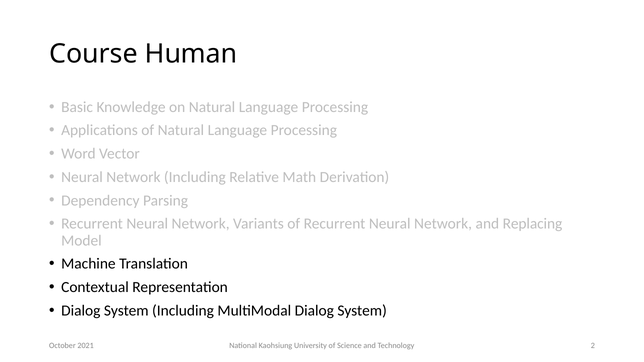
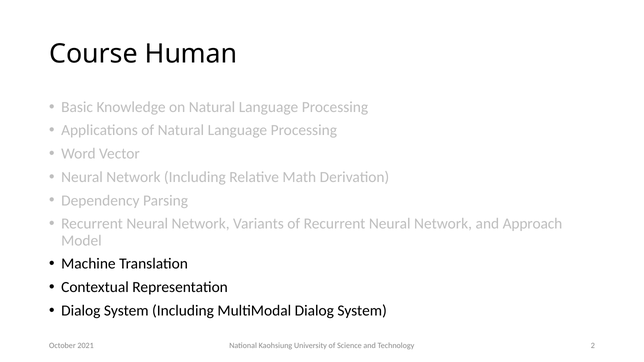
Replacing: Replacing -> Approach (532, 224)
